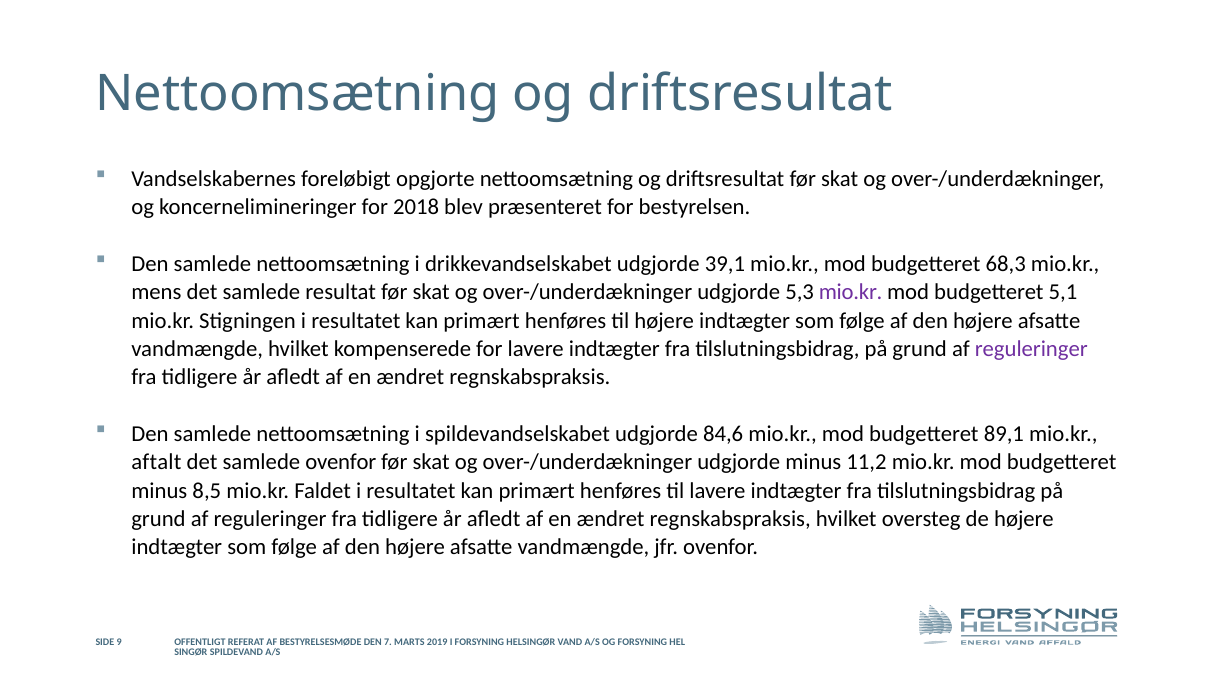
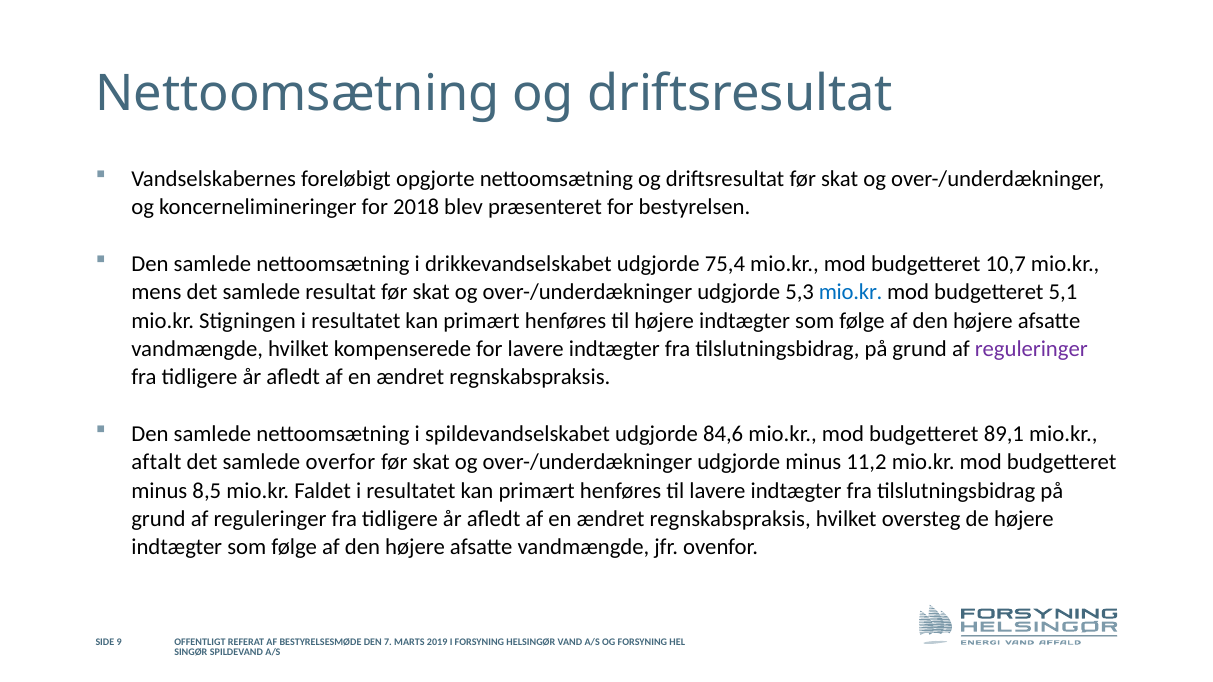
39,1: 39,1 -> 75,4 (725, 264)
68,3: 68,3 -> 10,7 (1006, 264)
mio.kr colour: purple -> blue (851, 292)
samlede ovenfor: ovenfor -> overfor (341, 463)
